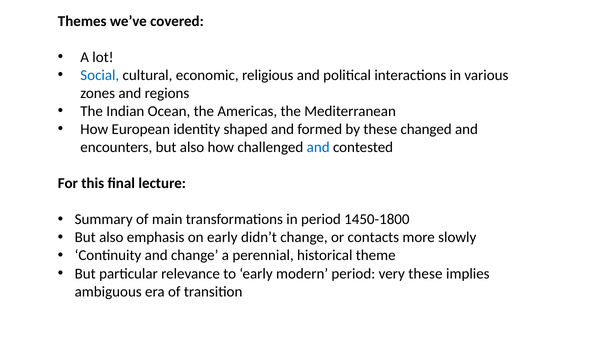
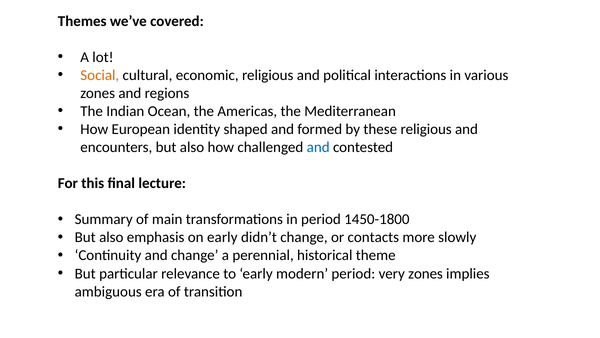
Social colour: blue -> orange (100, 75)
these changed: changed -> religious (426, 129)
very these: these -> zones (426, 273)
